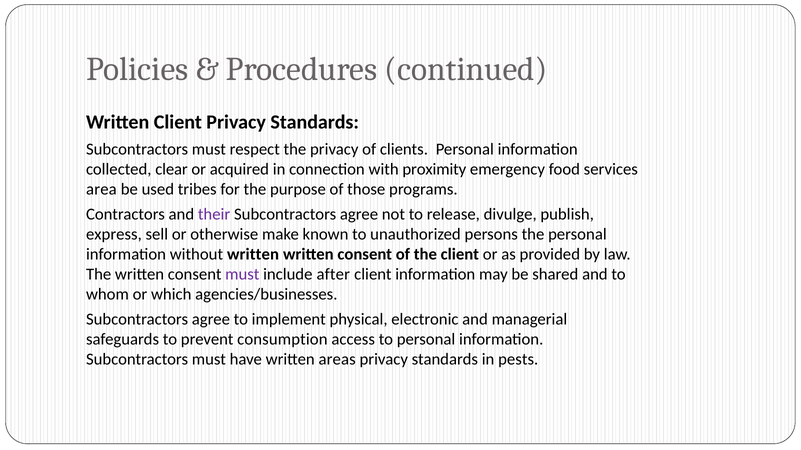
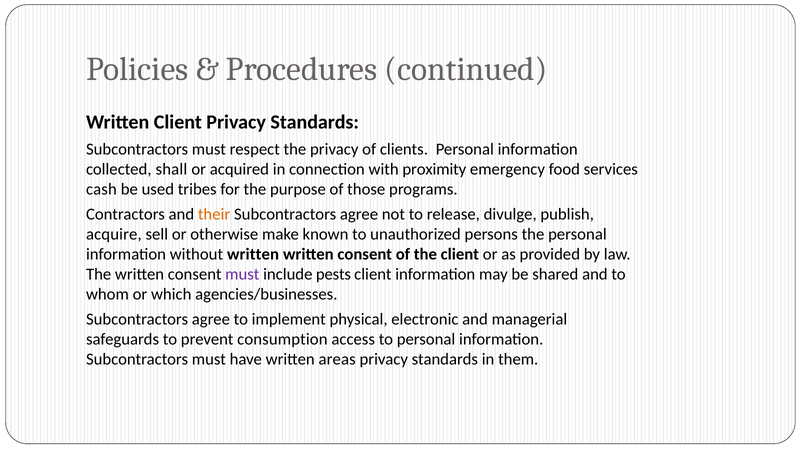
clear: clear -> shall (171, 169)
area: area -> cash (101, 189)
their colour: purple -> orange (214, 214)
express: express -> acquire (114, 234)
after: after -> pests (333, 274)
pests: pests -> them (518, 360)
